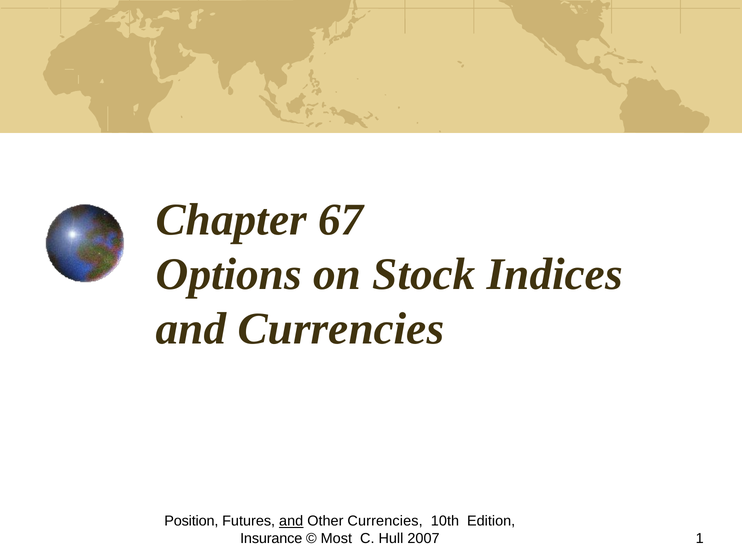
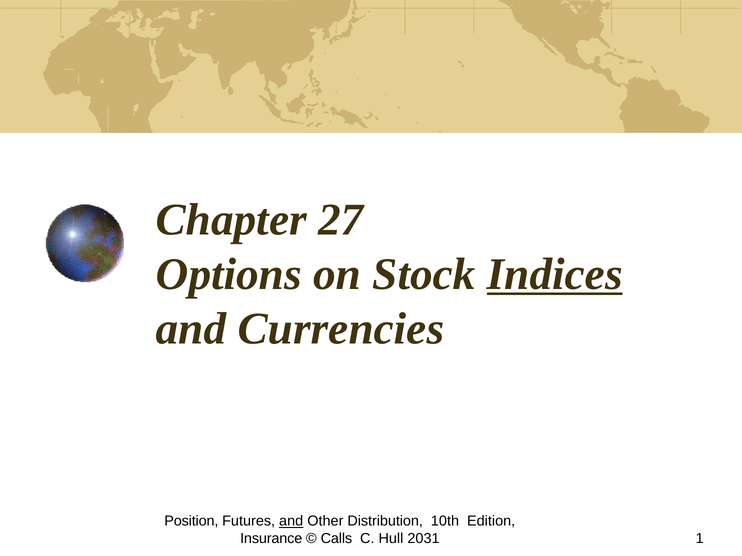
67: 67 -> 27 (341, 220)
Indices underline: none -> present (555, 275)
Other Currencies: Currencies -> Distribution (385, 522)
Most: Most -> Calls (336, 539)
2007: 2007 -> 2031 (424, 539)
